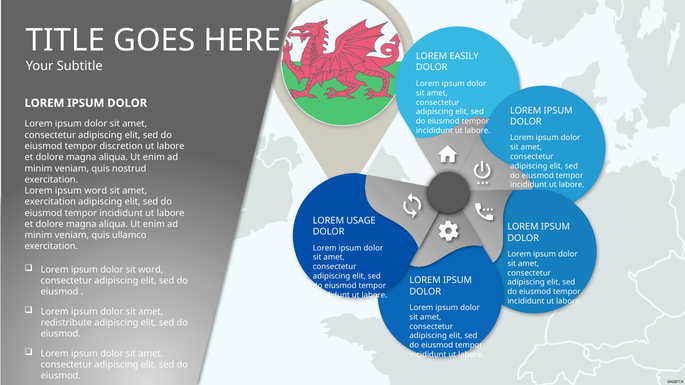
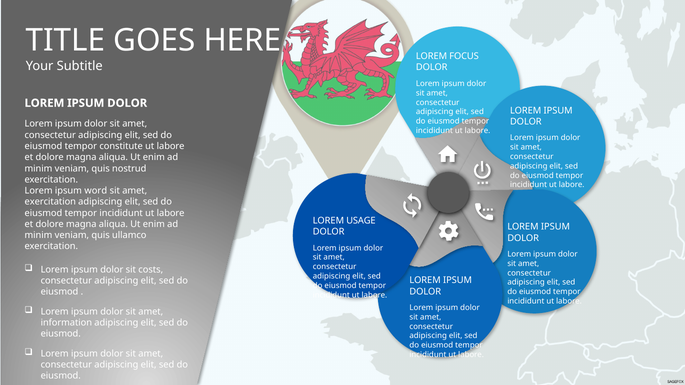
EASILY: EASILY -> FOCUS (464, 56)
discretion: discretion -> constitute (121, 146)
sit word: word -> costs (151, 270)
redistribute: redistribute -> information (66, 323)
